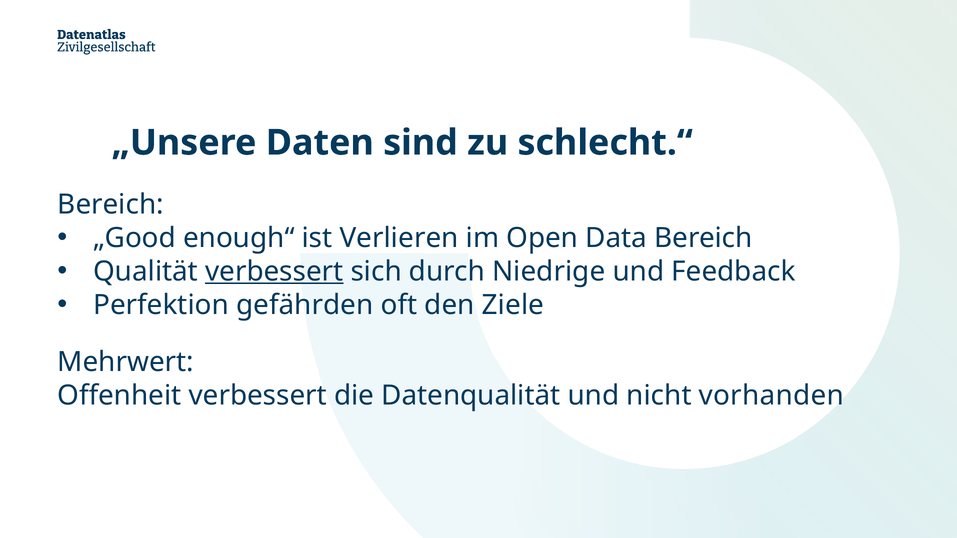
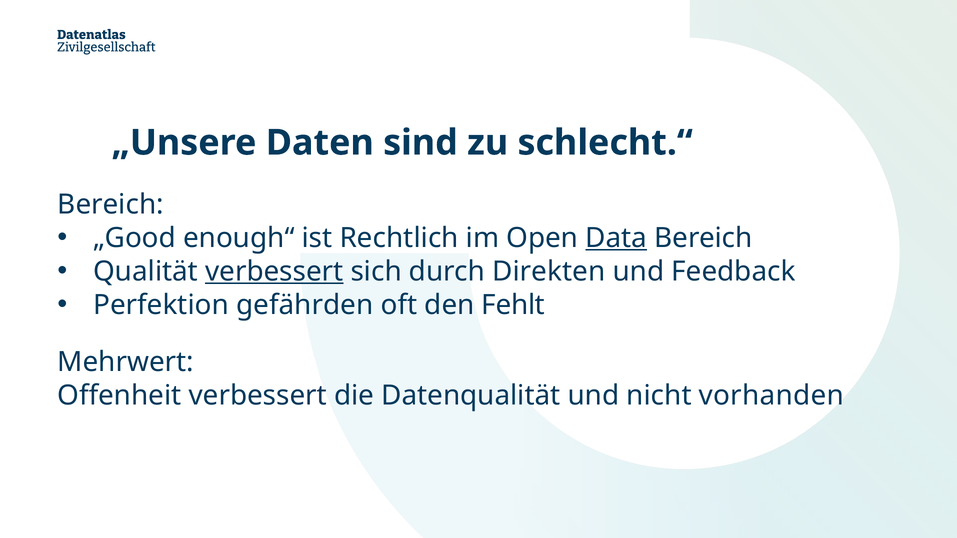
Verlieren: Verlieren -> Rechtlich (399, 238)
Data underline: none -> present (616, 238)
Niedrige: Niedrige -> Direkten (549, 271)
Ziele: Ziele -> Fehlt (513, 305)
